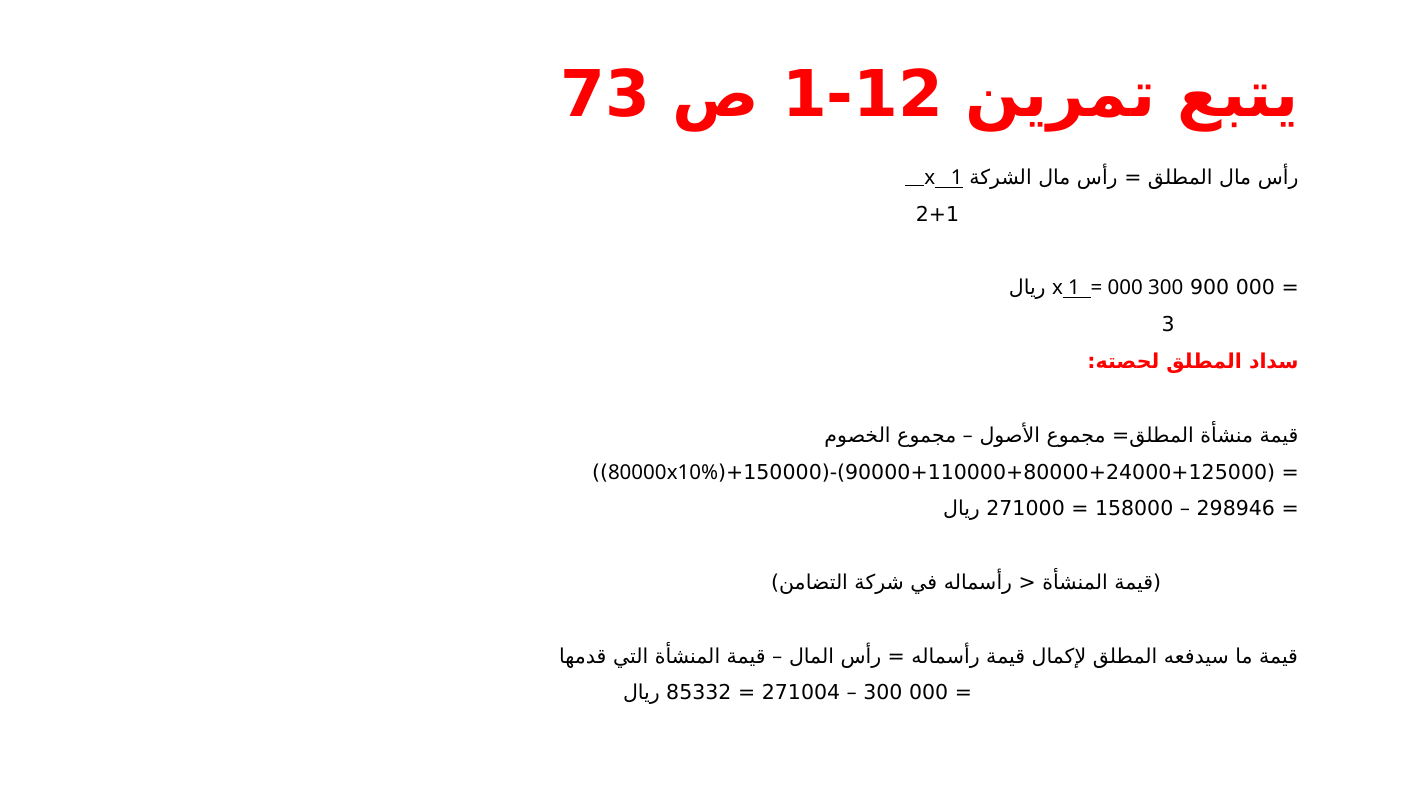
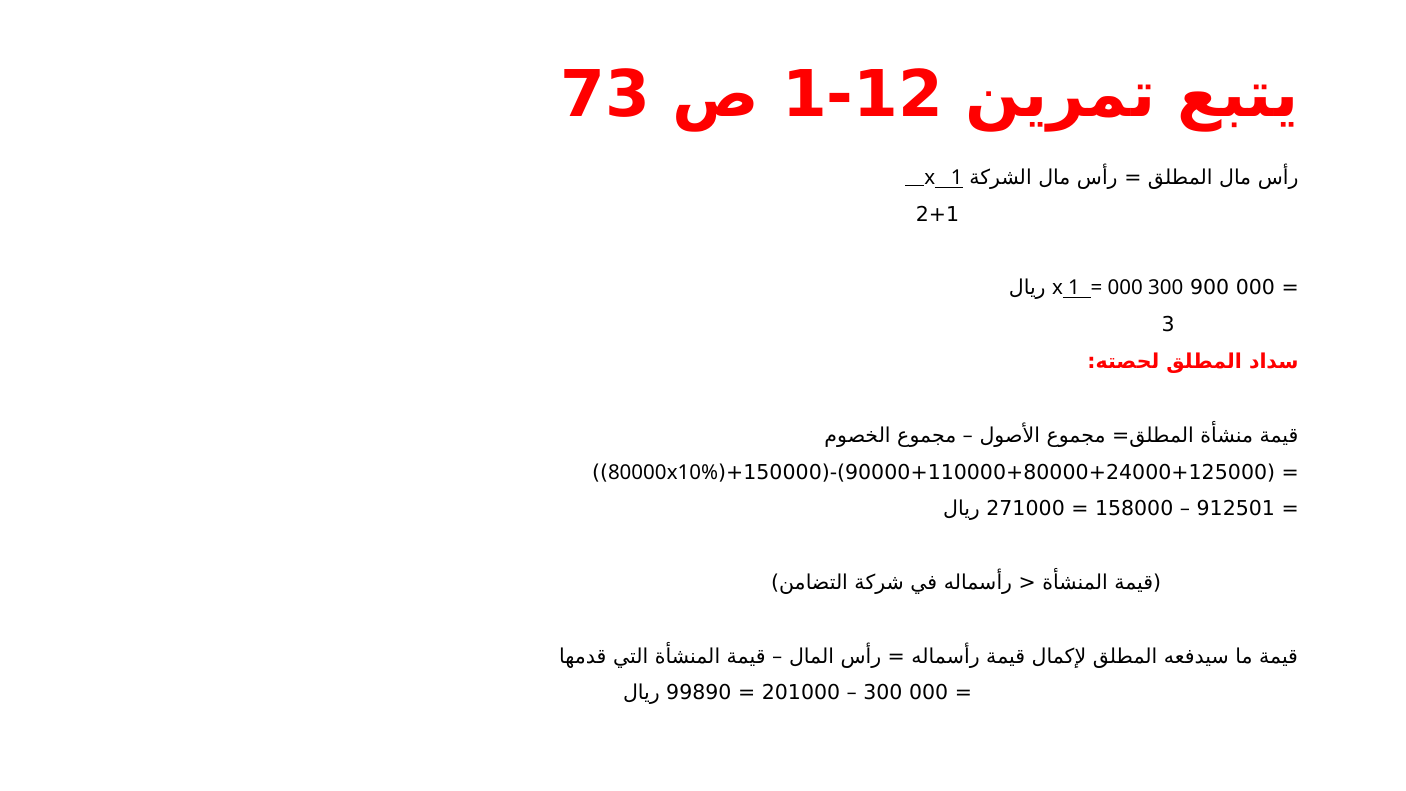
298946: 298946 -> 912501 (1236, 509)
85332: 85332 -> 99890 (699, 693)
271004: 271004 -> 201000 (801, 693)
